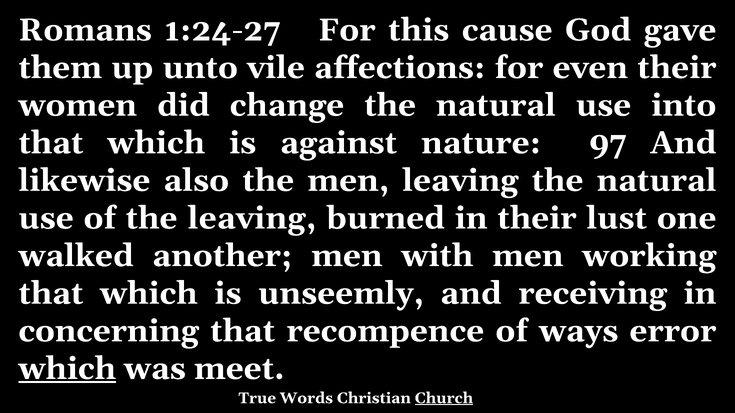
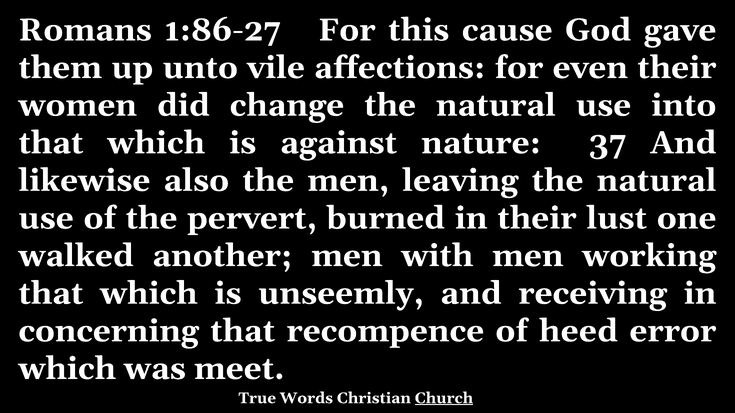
1:24-27: 1:24-27 -> 1:86-27 (222, 30)
97: 97 -> 37 (608, 143)
the leaving: leaving -> pervert (252, 218)
ways: ways -> heed (578, 331)
which underline: present -> none (67, 369)
